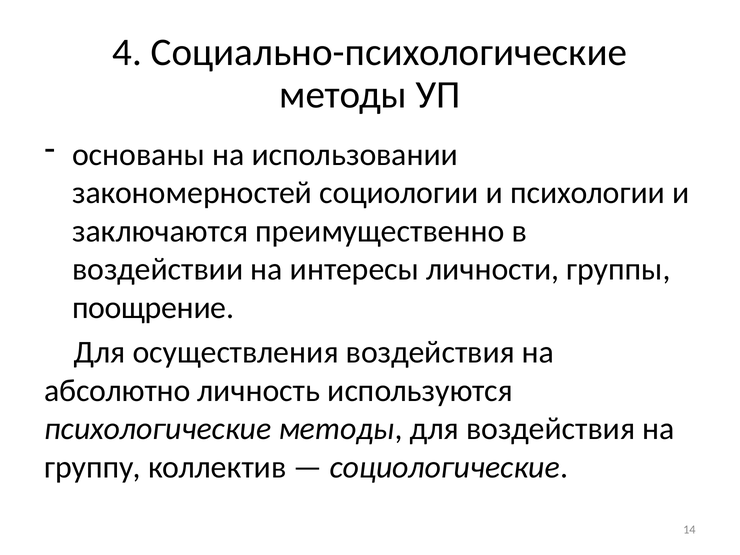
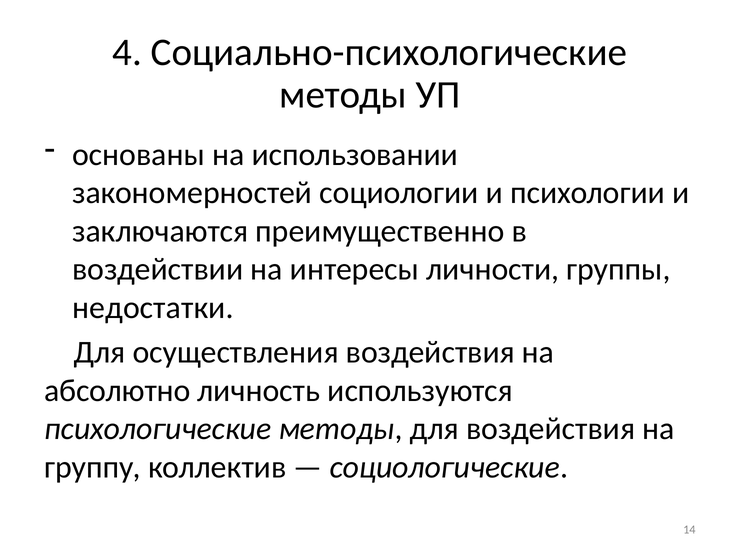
поощрение: поощрение -> недостатки (153, 308)
